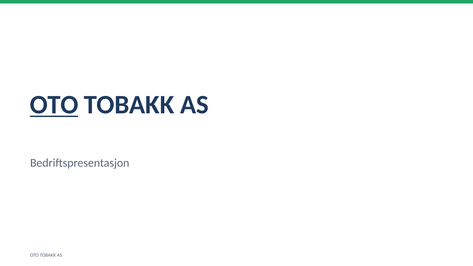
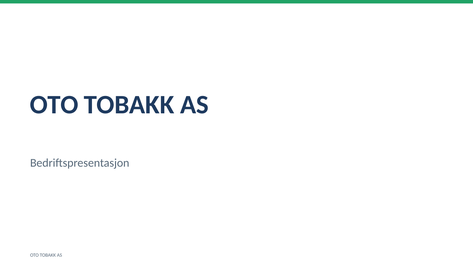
OTO underline: present -> none (54, 105)
